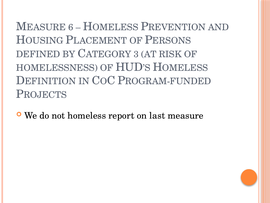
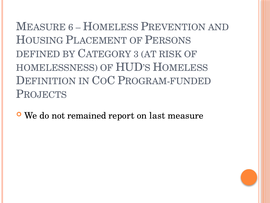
homeless: homeless -> remained (87, 115)
